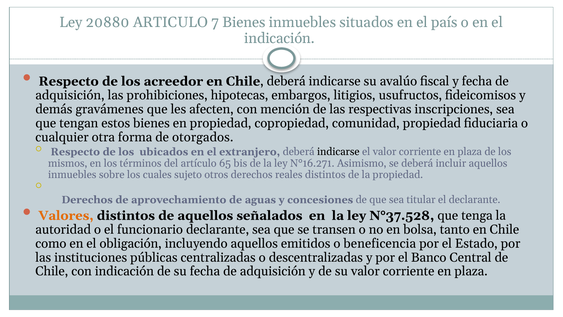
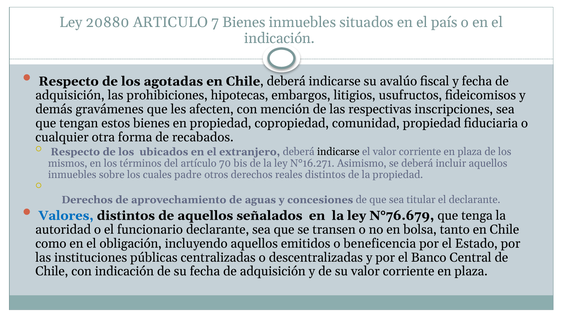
acreedor: acreedor -> agotadas (173, 81)
otorgados: otorgados -> recabados (203, 137)
65: 65 -> 70 (225, 163)
sujeto: sujeto -> padre (188, 174)
Valores colour: orange -> blue (66, 215)
N°37.528: N°37.528 -> N°76.679 (402, 215)
